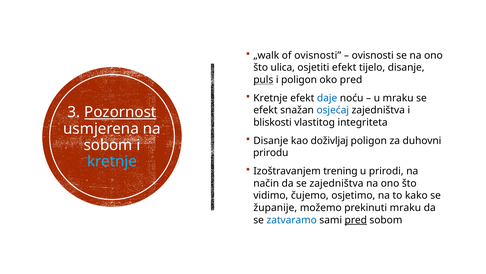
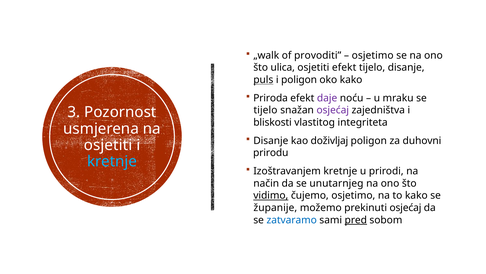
of ovisnosti: ovisnosti -> provoditi (318, 55)
ovisnosti: ovisnosti -> osjetimo (373, 55)
oko pred: pred -> kako (351, 80)
Kretnje: Kretnje -> Priroda (271, 98)
daje colour: blue -> purple (327, 98)
efekt: efekt -> tijelo (265, 110)
osjećaj colour: blue -> purple (333, 110)
Pozornost underline: present -> none (120, 112)
sobom: sobom -> osjetiti (108, 145)
Izoštravanjem trening: trening -> kretnje (340, 171)
se zajedništva: zajedništva -> unutarnjeg (336, 183)
vidimo underline: none -> present (271, 195)
prekinuti mraku: mraku -> osjećaj (405, 207)
